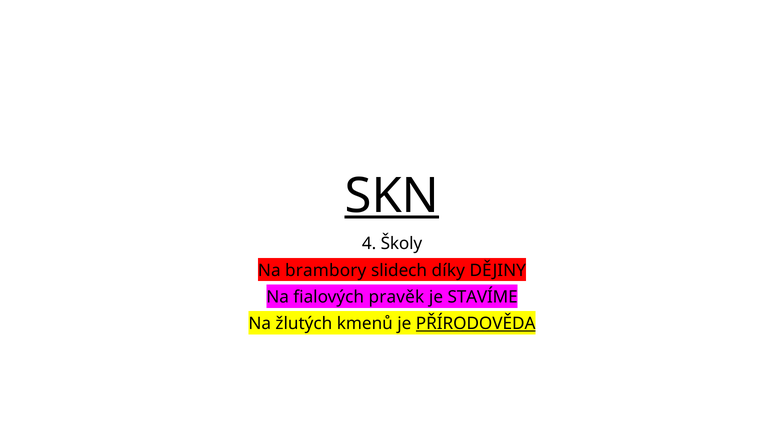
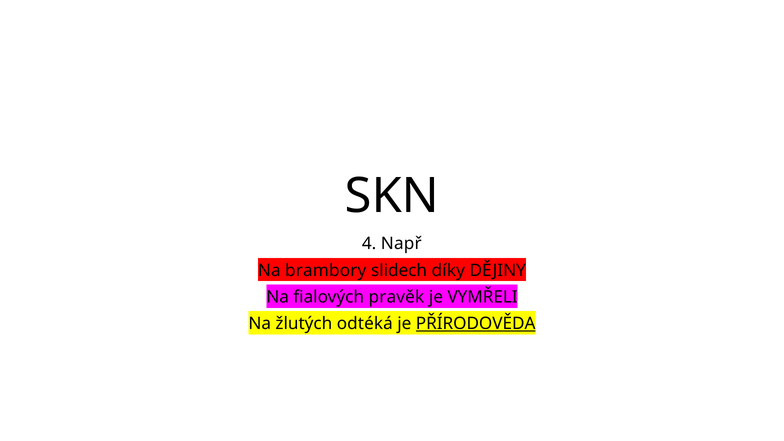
SKN underline: present -> none (392, 196)
Školy: Školy -> Např (401, 244)
STAVÍME: STAVÍME -> VYMŘELI (483, 297)
kmenů: kmenů -> odtéká (365, 324)
